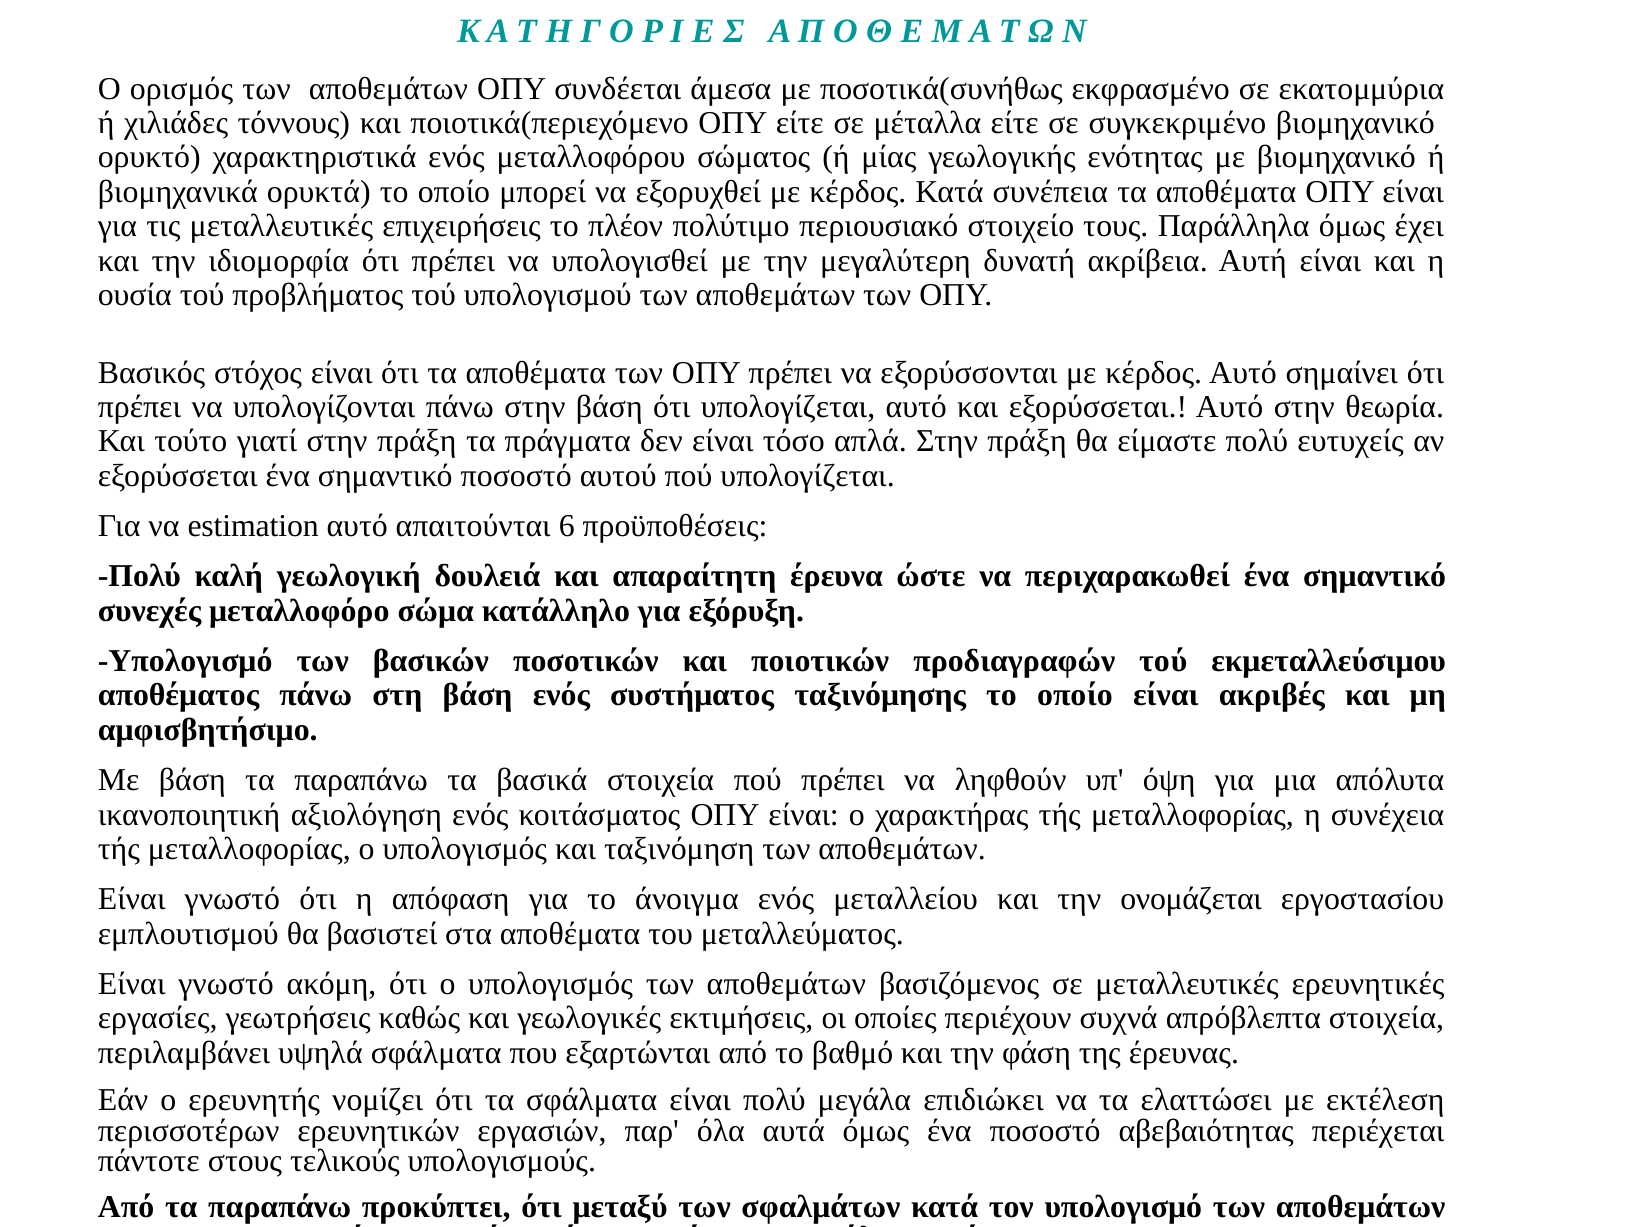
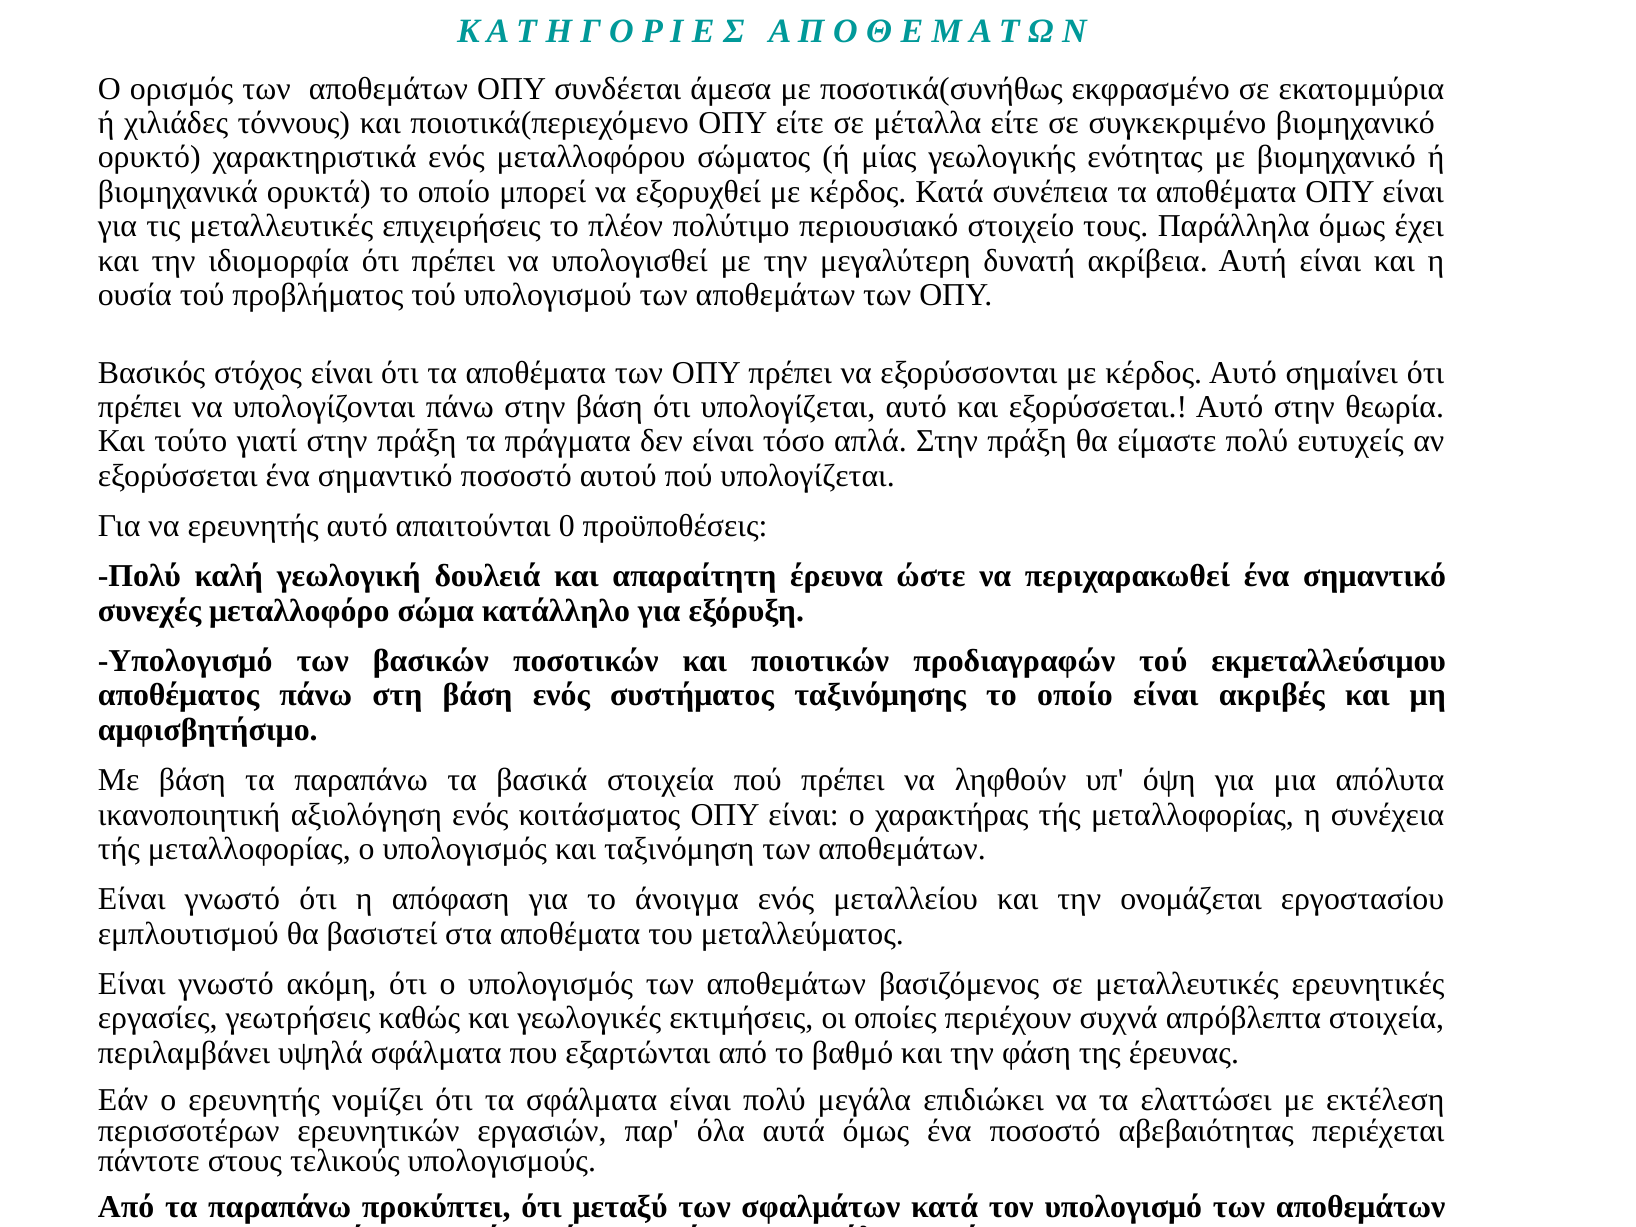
να estimation: estimation -> ερευνητής (253, 526)
6: 6 -> 0 (567, 526)
